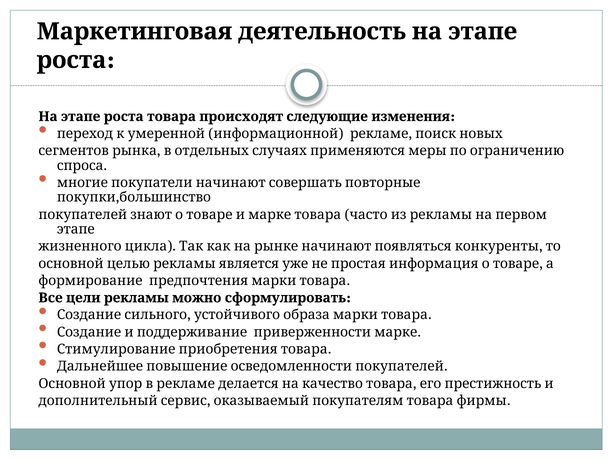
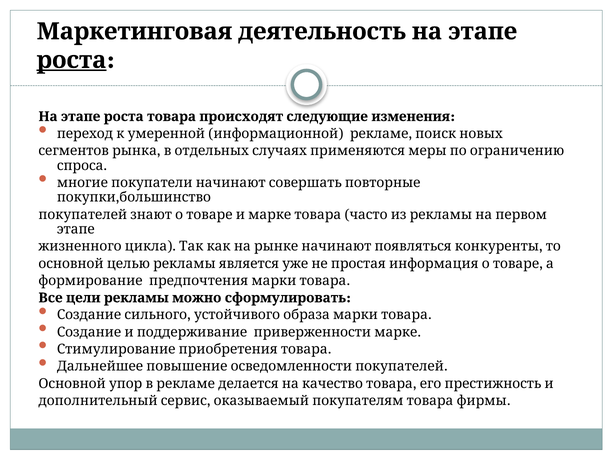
роста underline: none -> present (72, 60)
